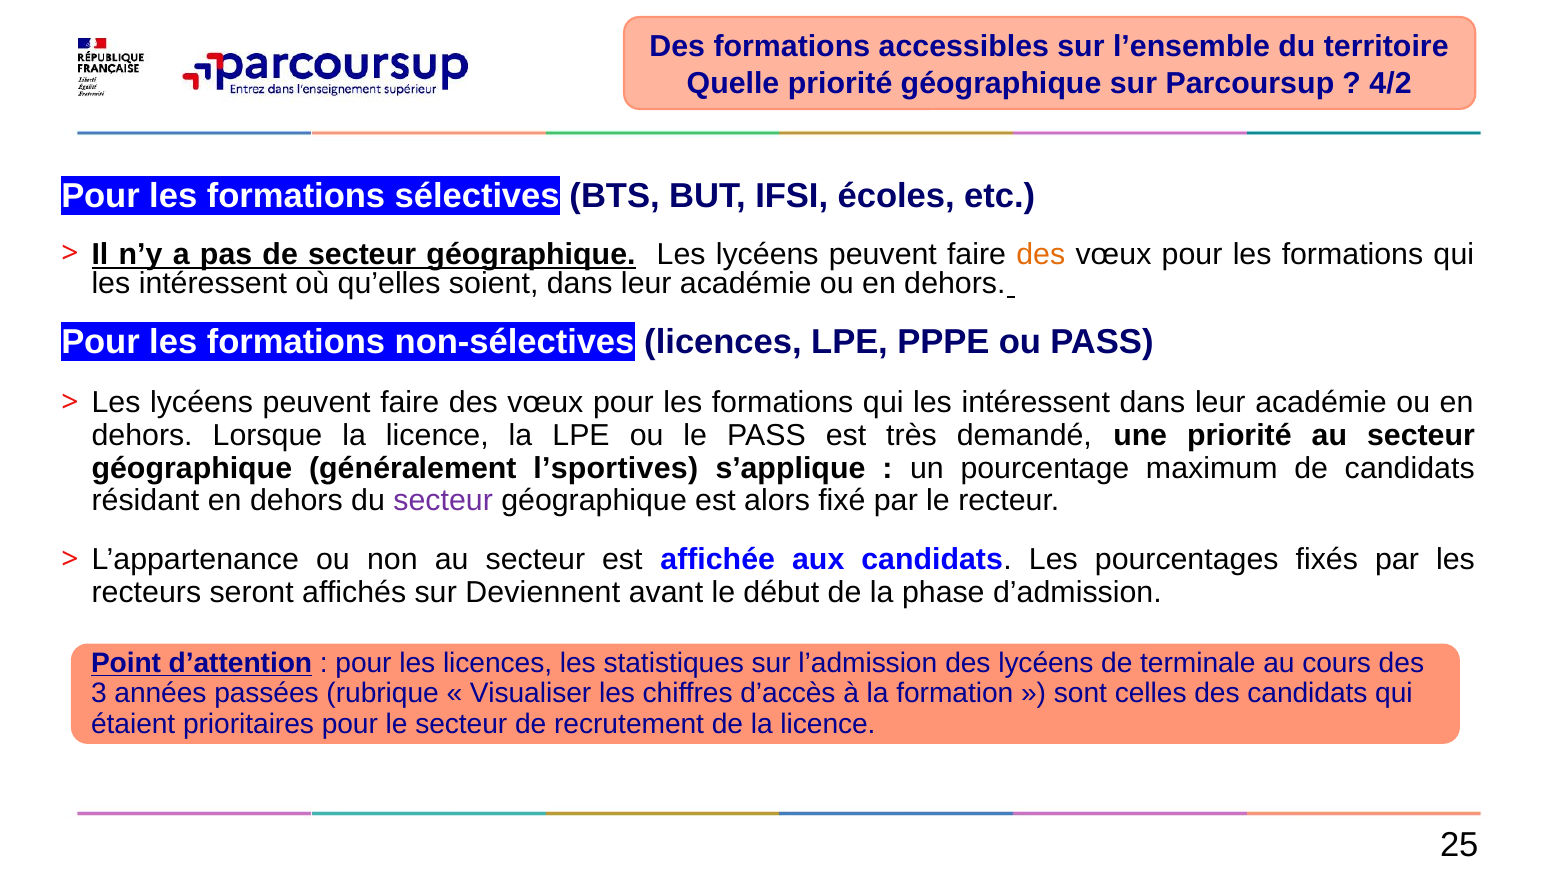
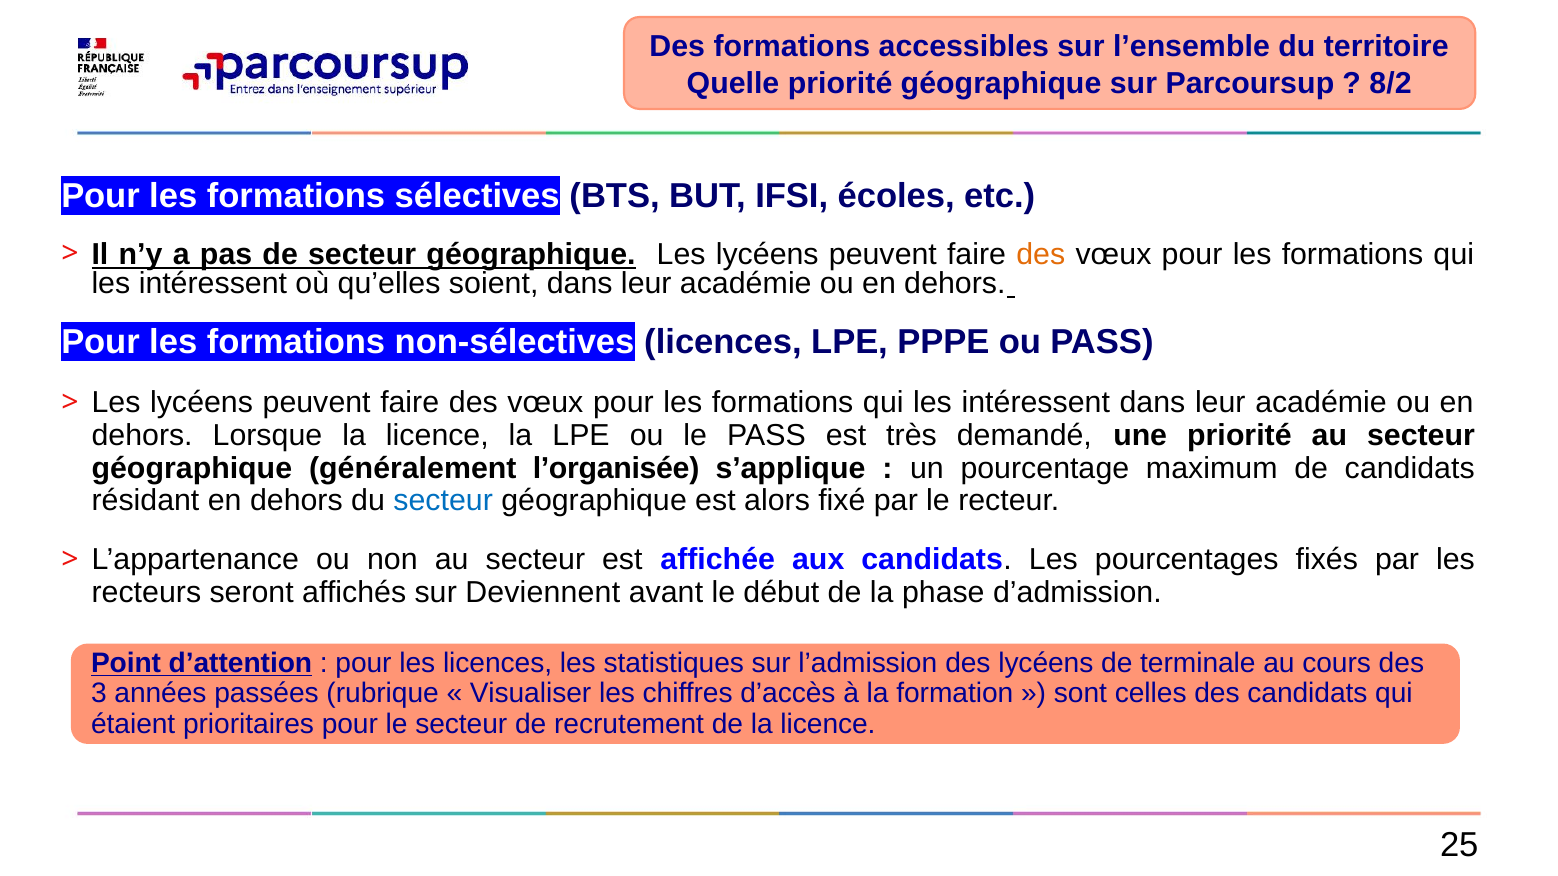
4/2: 4/2 -> 8/2 (1391, 83)
l’sportives: l’sportives -> l’organisée (616, 468)
secteur colour: purple -> blue (443, 501)
